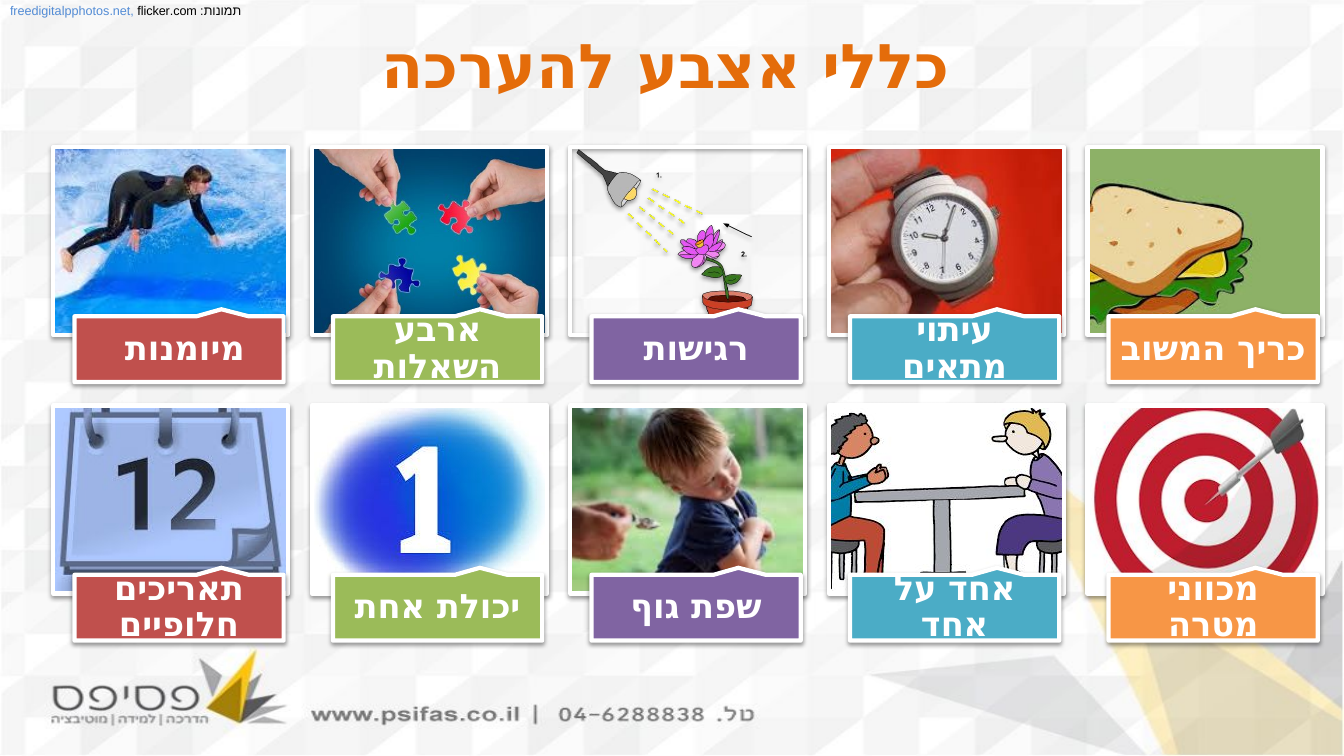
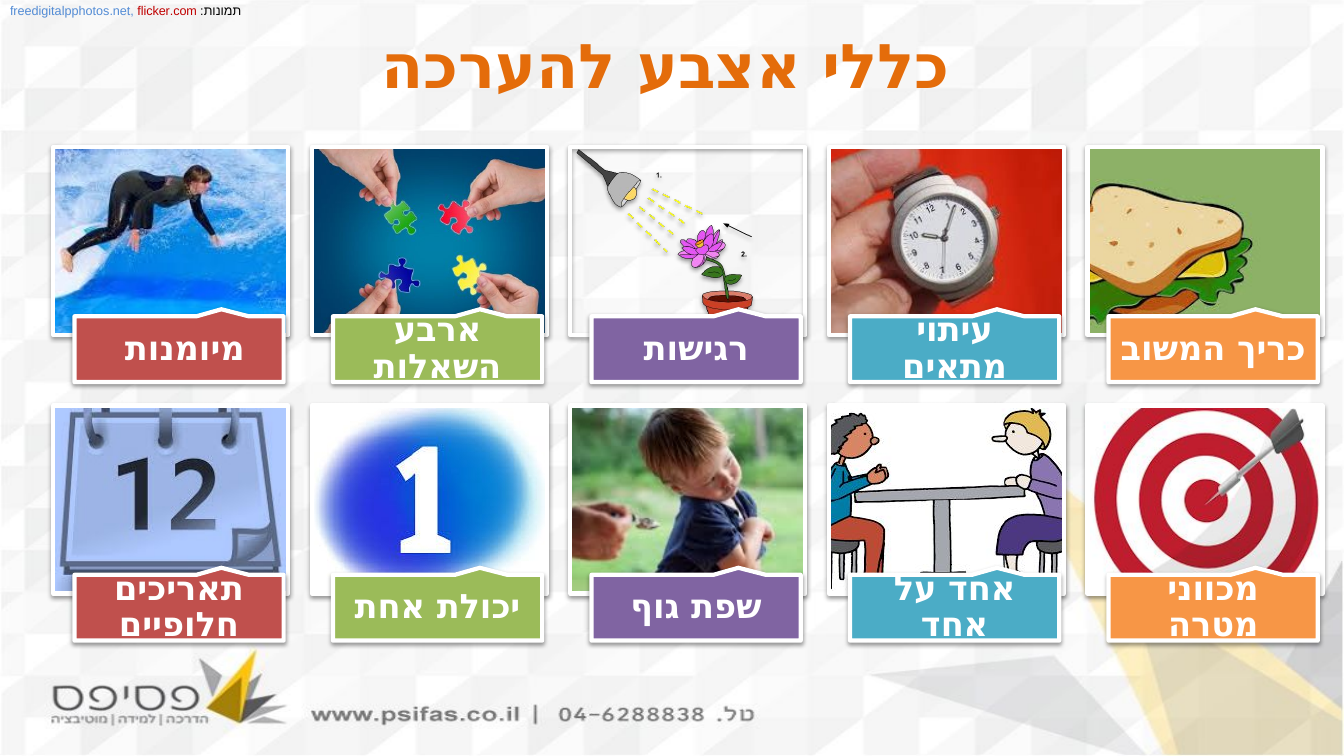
flicker.com colour: black -> red (167, 11)
